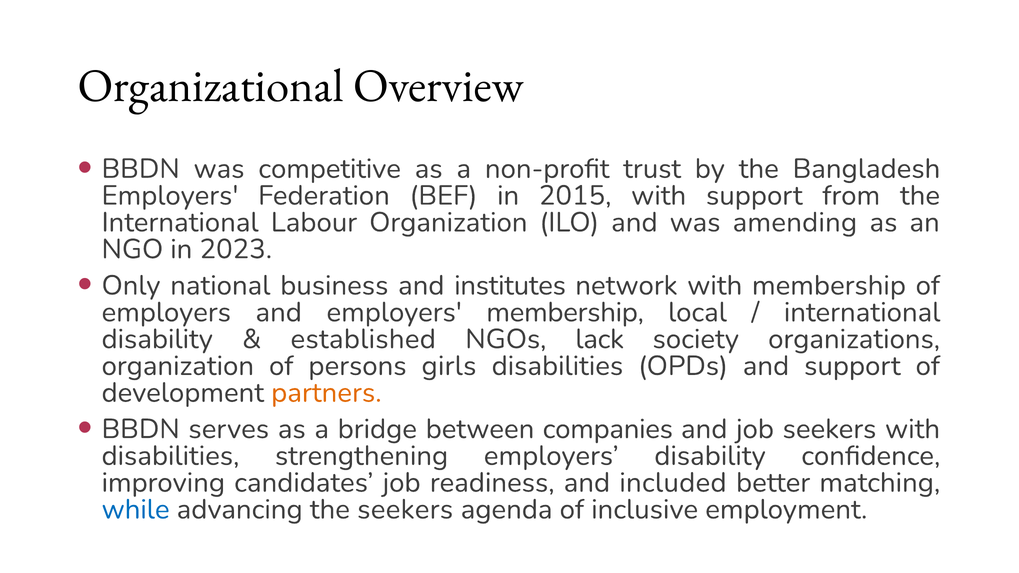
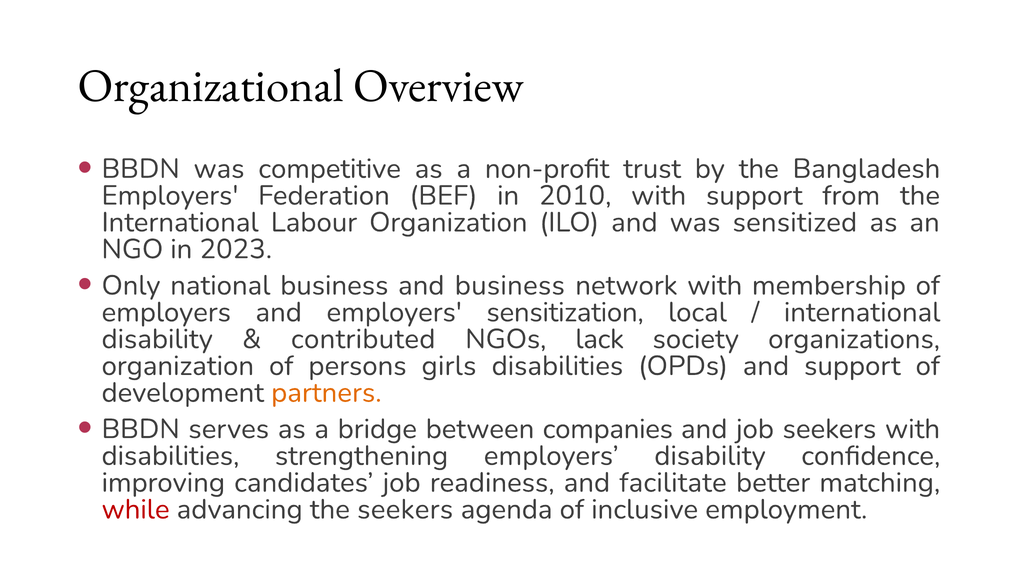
2015: 2015 -> 2010 (575, 196)
amending: amending -> sensitized (795, 222)
and institutes: institutes -> business (510, 286)
employers membership: membership -> sensitization (565, 312)
established: established -> contributed (363, 339)
included: included -> facilitate (673, 483)
while colour: blue -> red (136, 510)
